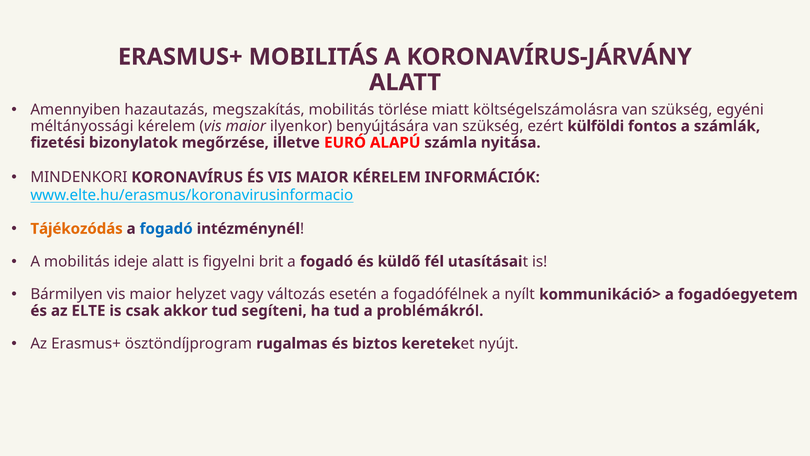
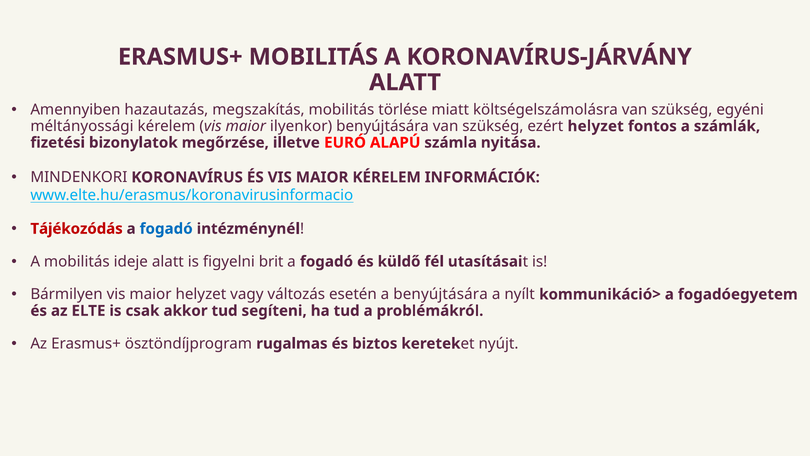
ezért külföldi: külföldi -> helyzet (596, 126)
Tájékozódás colour: orange -> red (77, 229)
a fogadófélnek: fogadófélnek -> benyújtására (441, 294)
